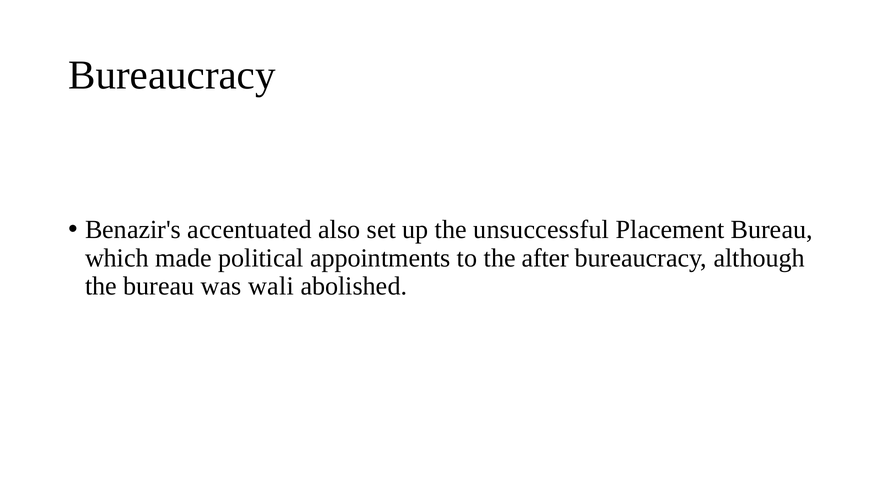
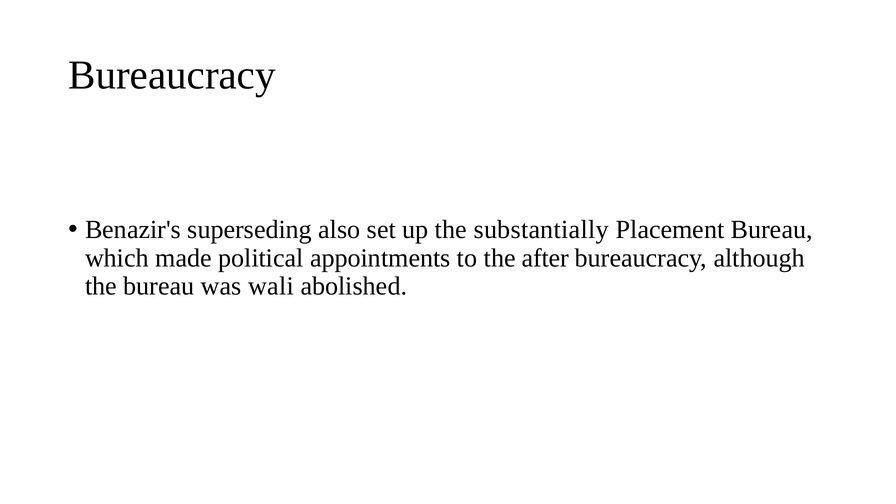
accentuated: accentuated -> superseding (250, 230)
unsuccessful: unsuccessful -> substantially (541, 230)
